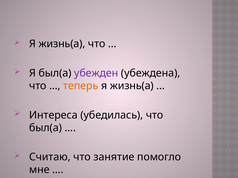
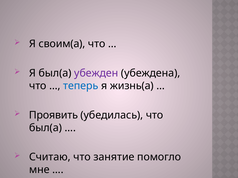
жизнь(а: жизнь(а -> своим(а (62, 44)
теперь colour: orange -> blue (81, 86)
Интереса: Интереса -> Проявить (53, 115)
